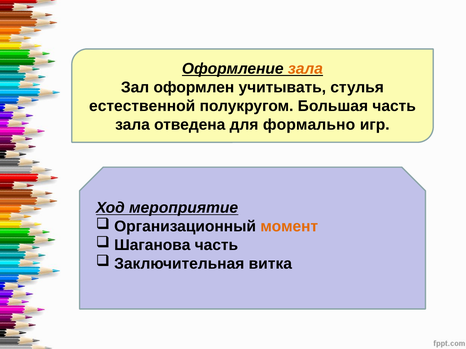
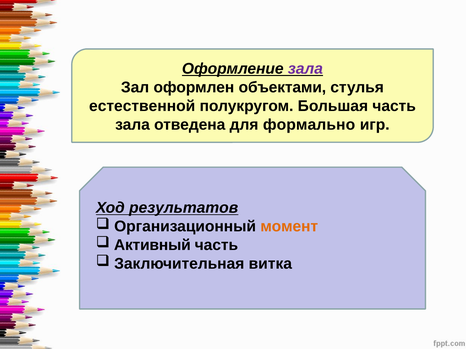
зала colour: orange -> purple (305, 69)
учитывать: учитывать -> объектами (282, 88)
мероприятие: мероприятие -> результатов (184, 208)
Шаганова: Шаганова -> Активный (152, 245)
